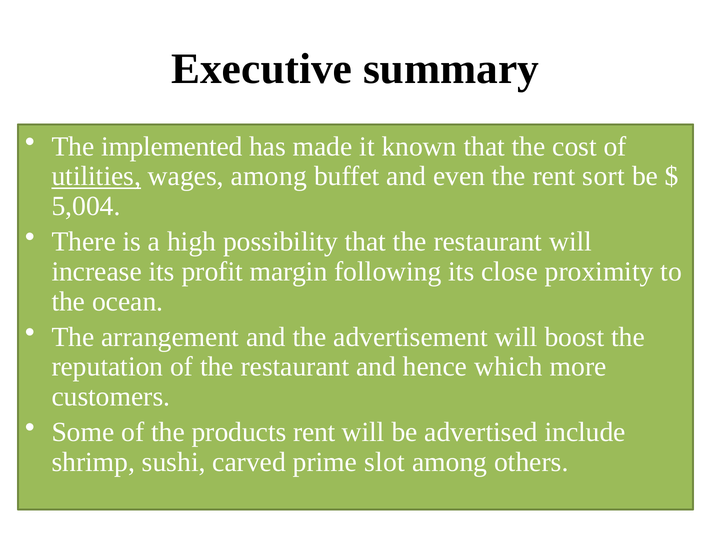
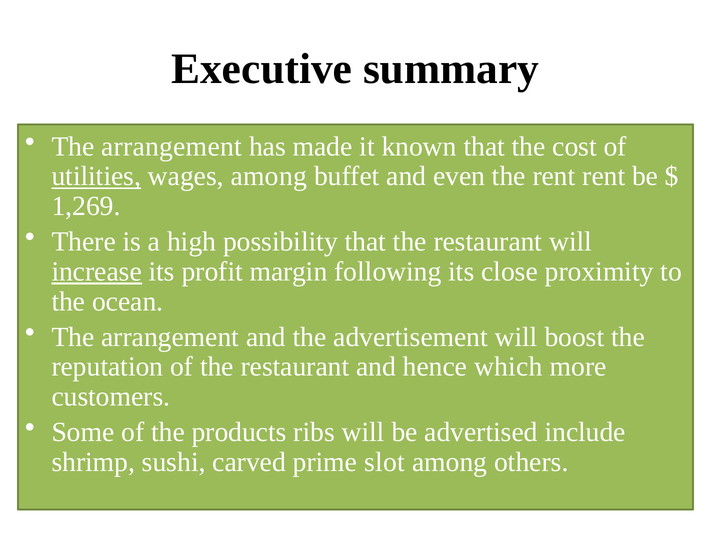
implemented: implemented -> arrangement (172, 147)
rent sort: sort -> rent (604, 176)
5,004: 5,004 -> 1,269 (86, 206)
increase underline: none -> present (97, 272)
products rent: rent -> ribs (314, 432)
